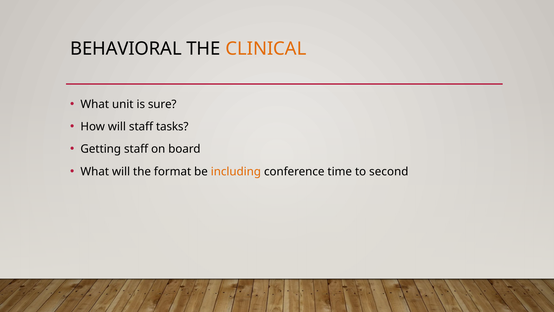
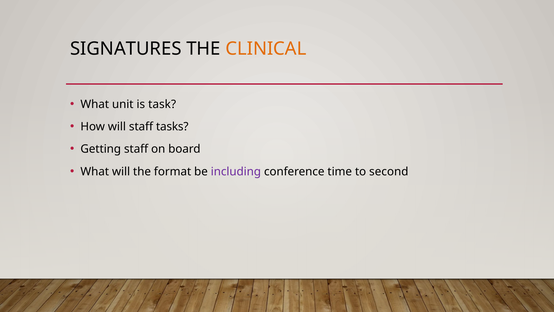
BEHAVIORAL: BEHAVIORAL -> SIGNATURES (126, 49)
sure: sure -> task (162, 104)
including colour: orange -> purple (236, 171)
